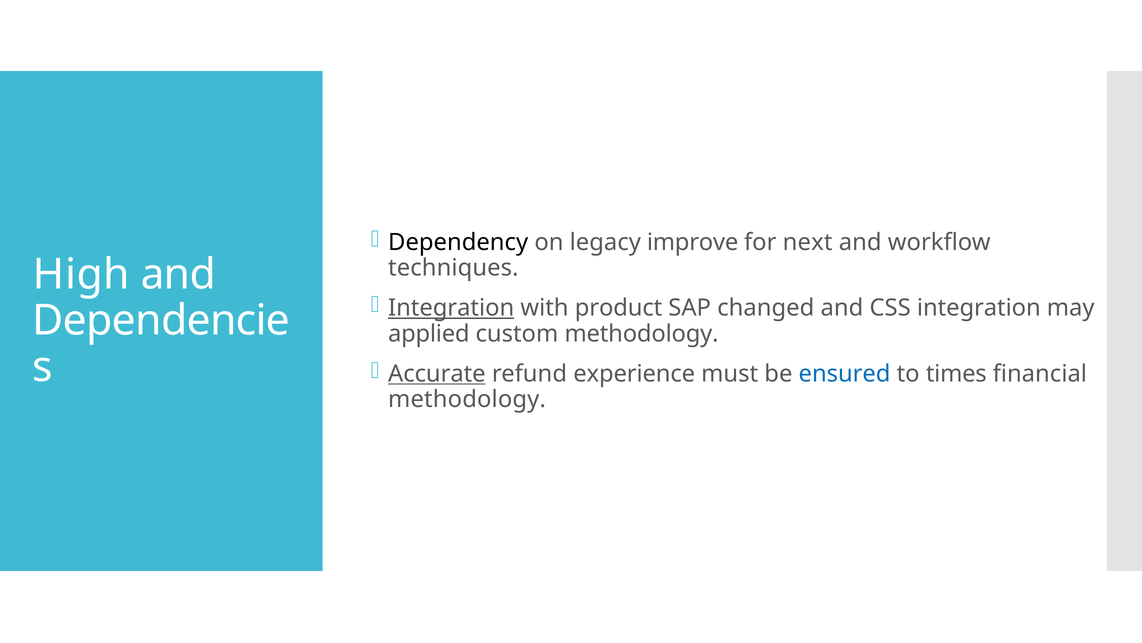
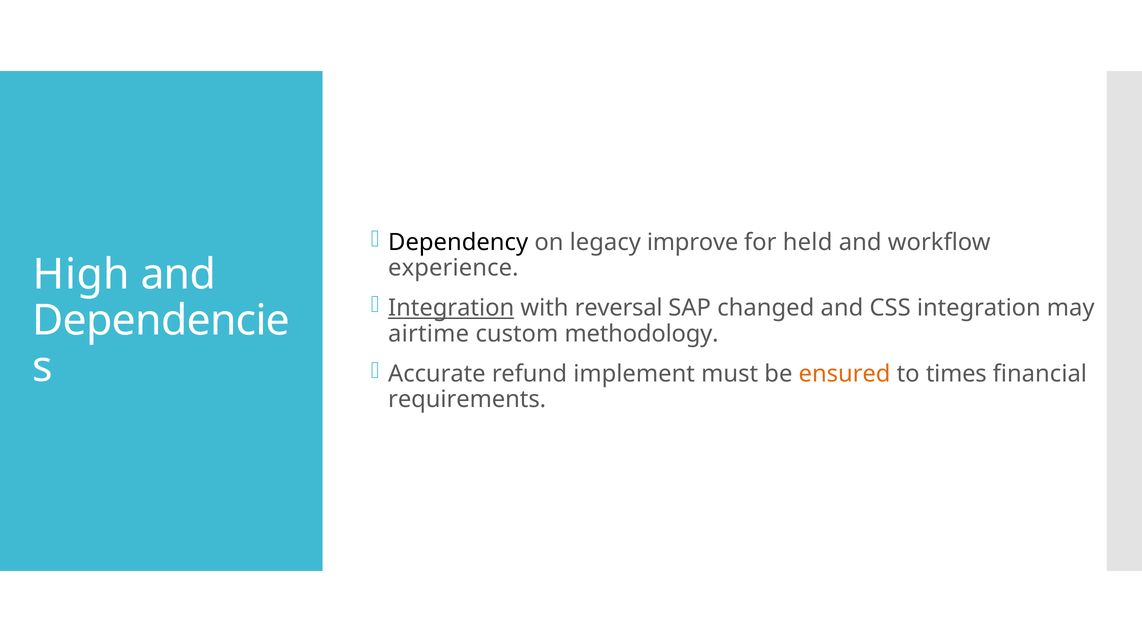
next: next -> held (808, 242)
techniques: techniques -> experience (453, 268)
product: product -> reversal (619, 308)
applied: applied -> airtime (429, 333)
Accurate underline: present -> none (437, 373)
experience: experience -> implement (634, 373)
ensured colour: blue -> orange (845, 373)
methodology: methodology -> requirements (467, 399)
